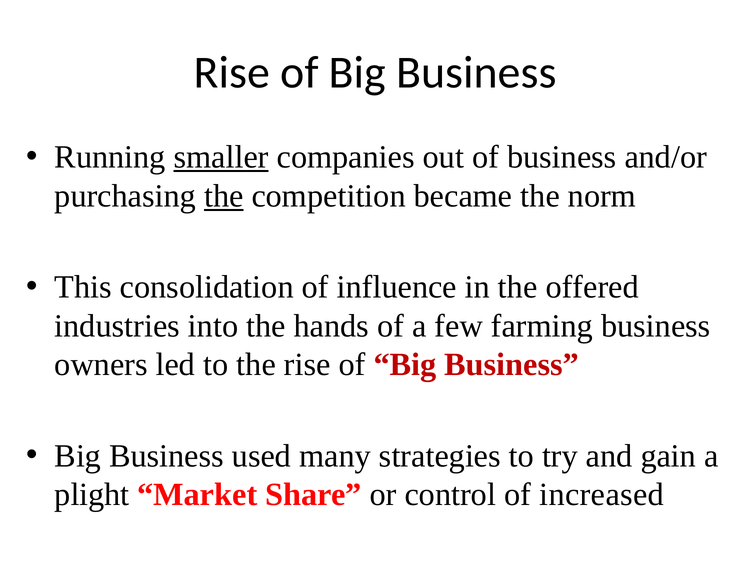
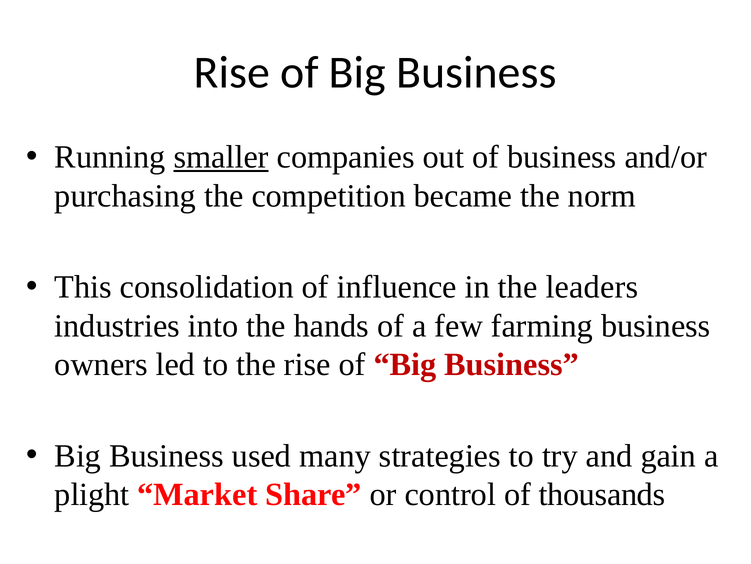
the underline: present -> none (224, 196)
offered: offered -> leaders (592, 287)
increased: increased -> thousands (602, 494)
